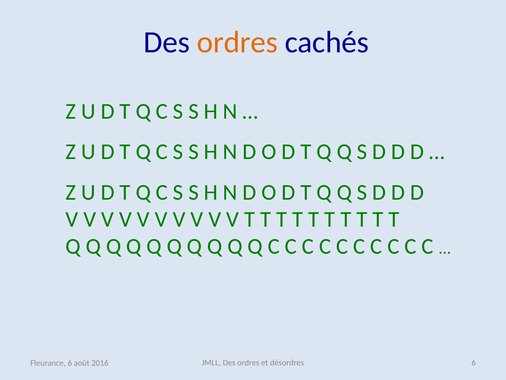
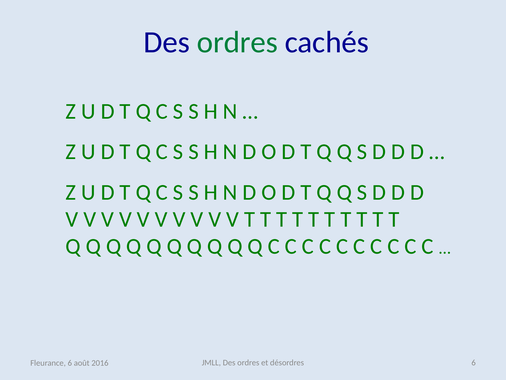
ordres colour: orange -> green (237, 42)
